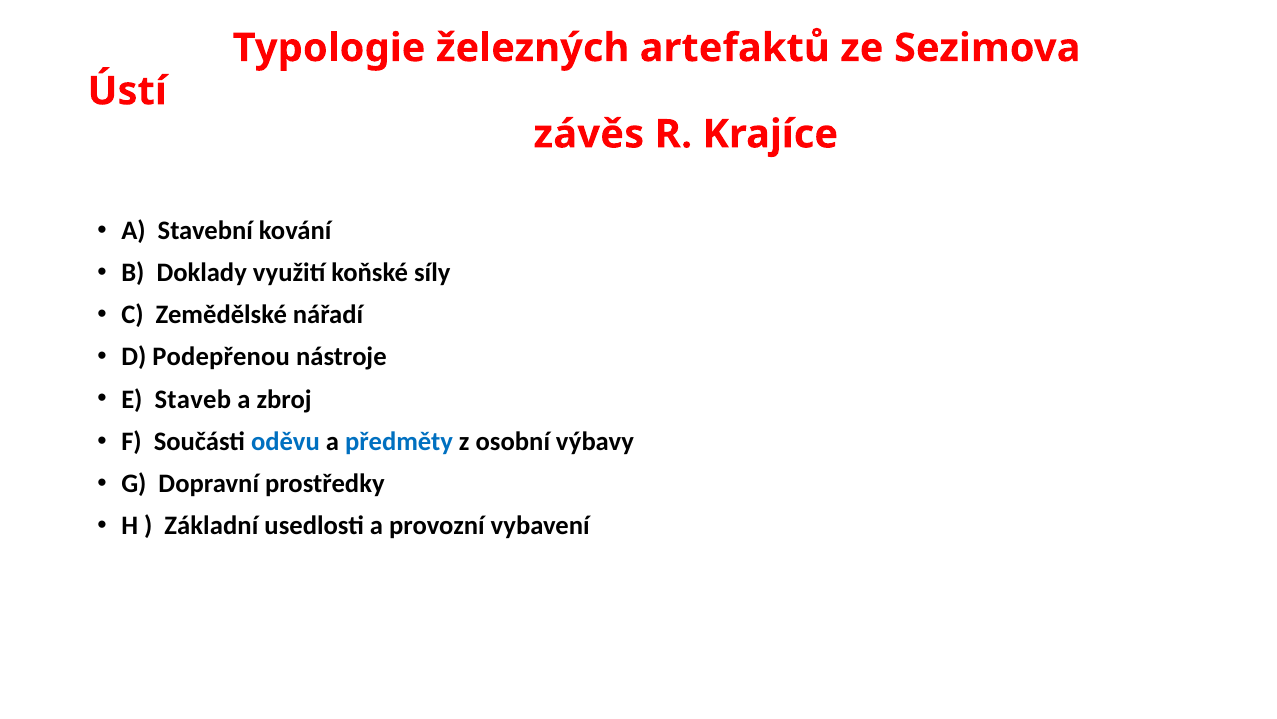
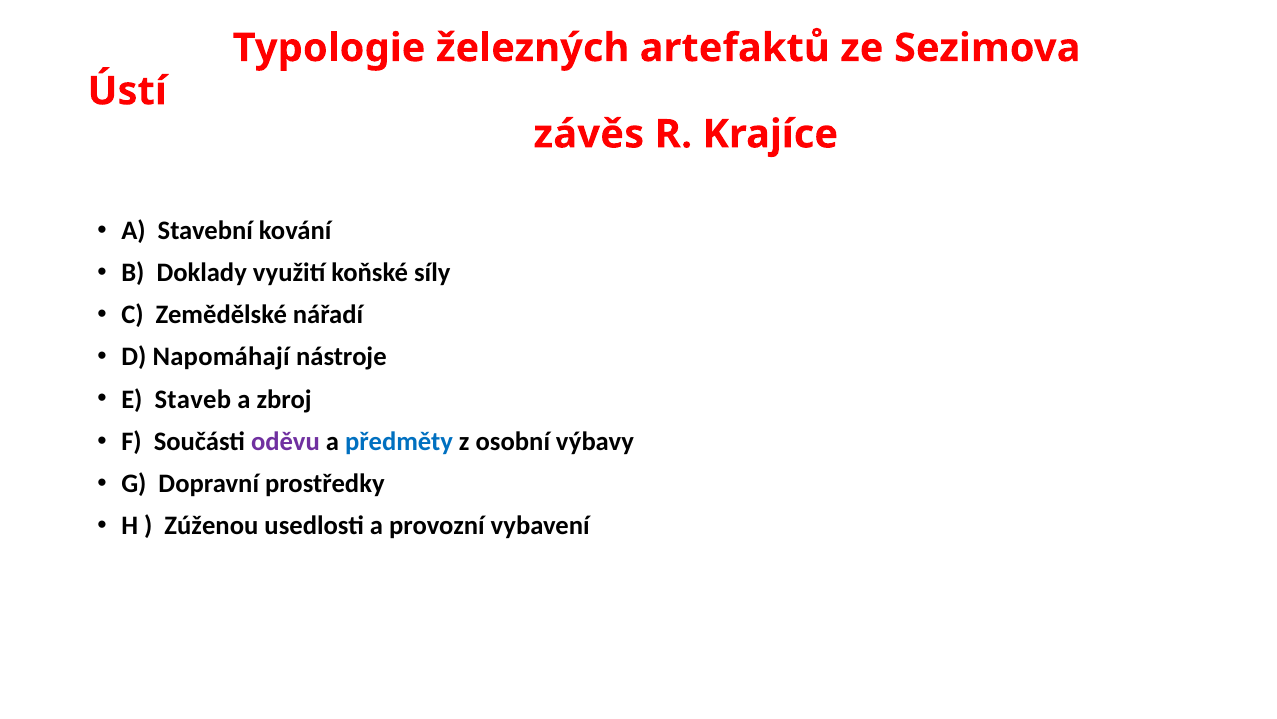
Podepřenou: Podepřenou -> Napomáhají (221, 357)
oděvu colour: blue -> purple (285, 441)
Základní: Základní -> Zúženou (211, 525)
